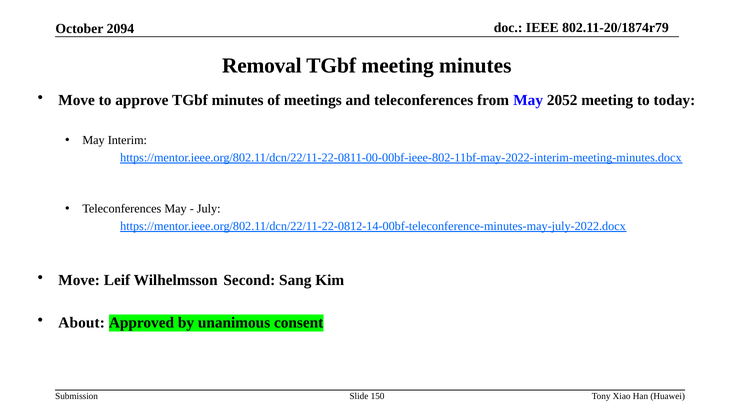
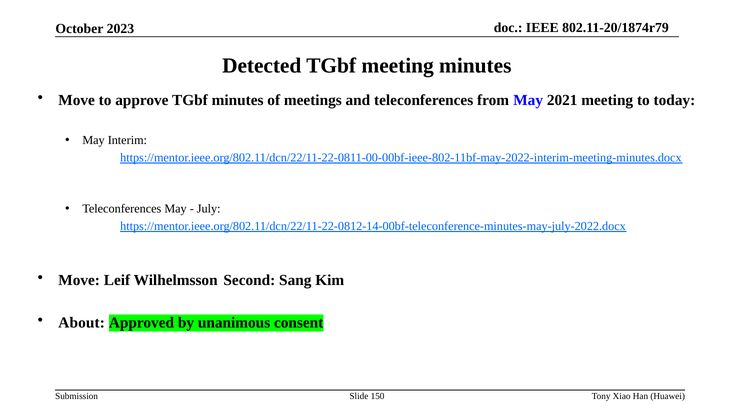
2094: 2094 -> 2023 (120, 29)
Removal: Removal -> Detected (262, 66)
2052: 2052 -> 2021 (562, 100)
